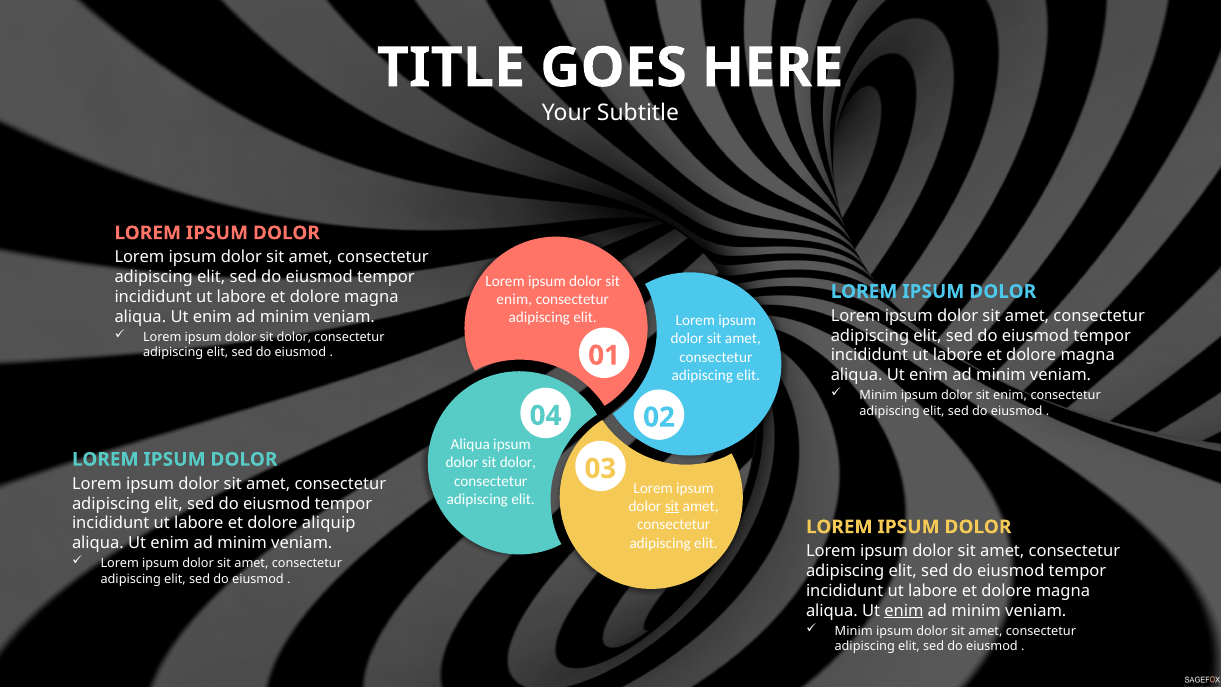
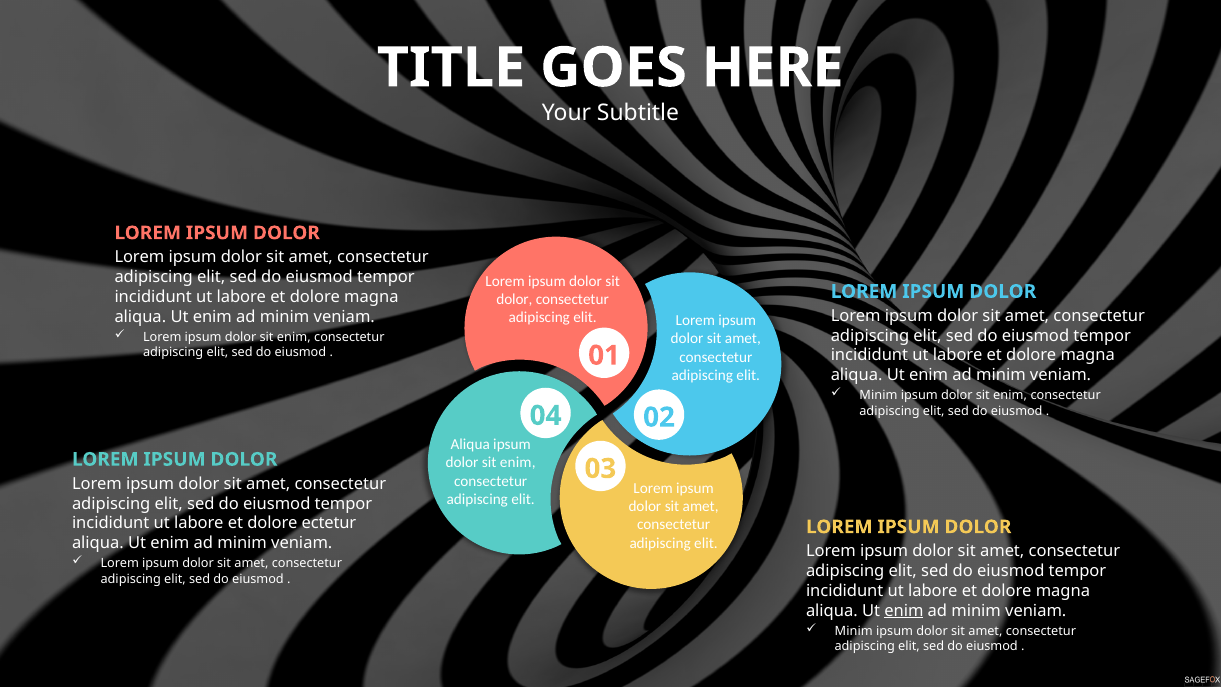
enim: enim -> dolor (514, 299)
dolor: dolor -> enim (294, 337)
dolor: dolor -> enim (518, 463)
sit underline: present -> none (672, 506)
aliquip: aliquip -> ectetur (329, 523)
